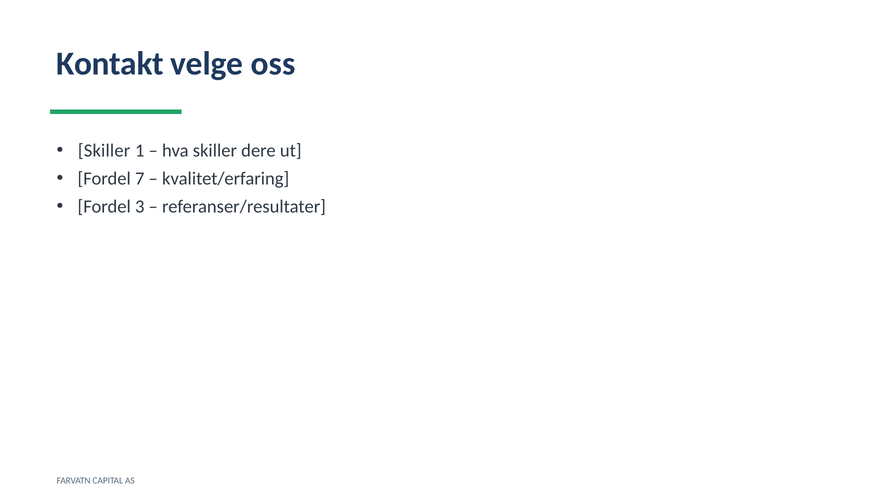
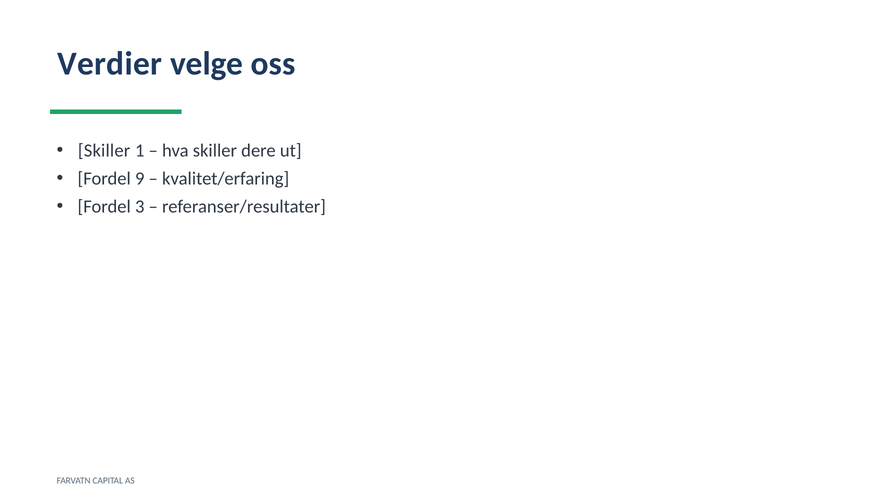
Kontakt: Kontakt -> Verdier (110, 64)
7: 7 -> 9 (140, 179)
